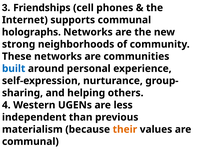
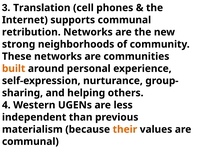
Friendships: Friendships -> Translation (42, 8)
holographs: holographs -> retribution (31, 32)
built colour: blue -> orange (14, 68)
